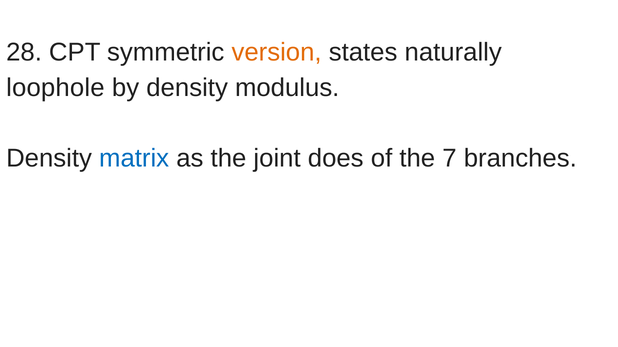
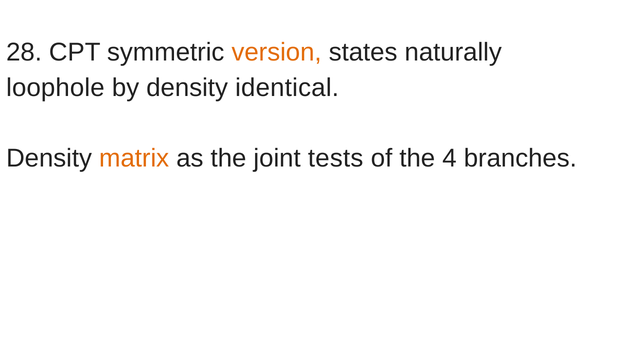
modulus: modulus -> identical (287, 88)
matrix colour: blue -> orange (134, 159)
does: does -> tests (336, 159)
7: 7 -> 4 (450, 159)
